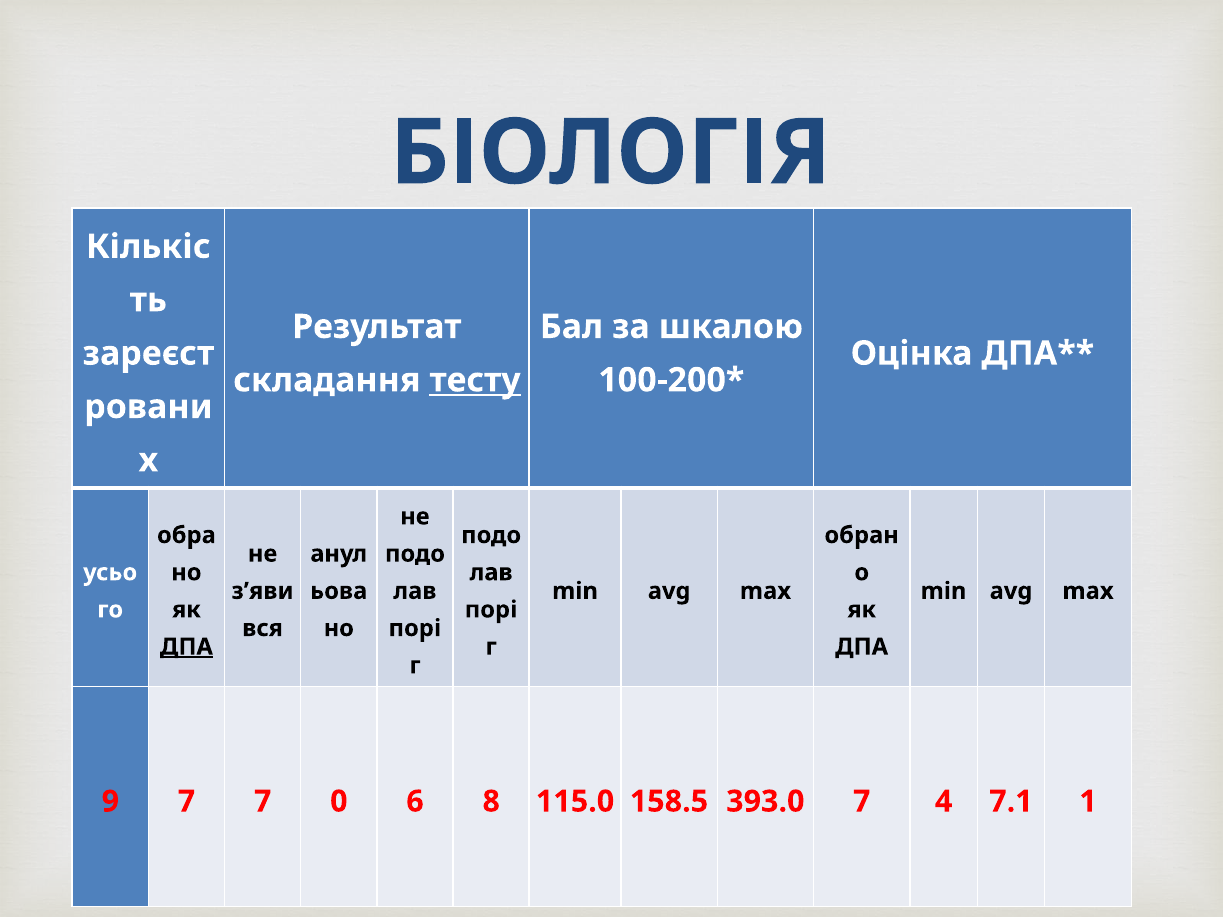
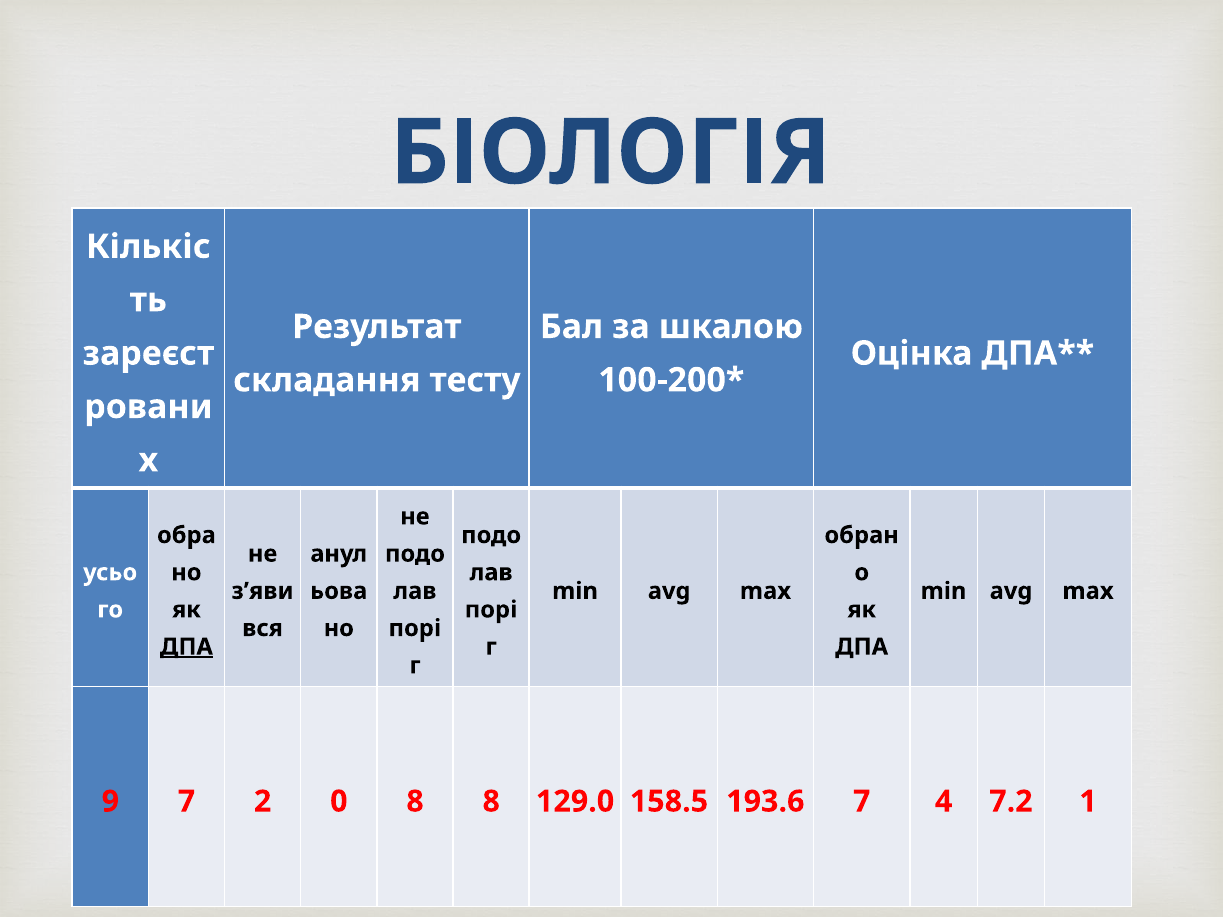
тесту underline: present -> none (475, 380)
7 7: 7 -> 2 (263, 802)
0 6: 6 -> 8 (415, 802)
115.0: 115.0 -> 129.0 (575, 802)
393.0: 393.0 -> 193.6 (765, 802)
7.1: 7.1 -> 7.2 (1011, 802)
